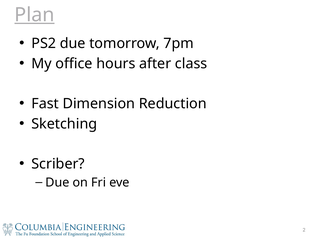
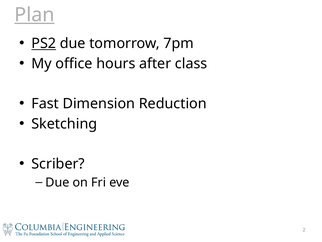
PS2 underline: none -> present (44, 43)
